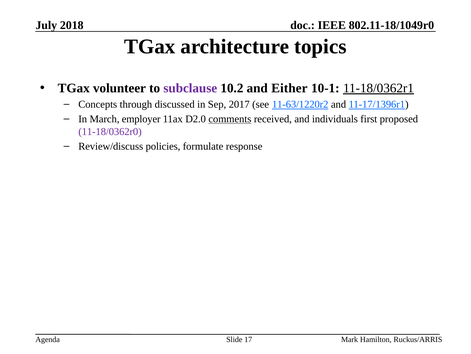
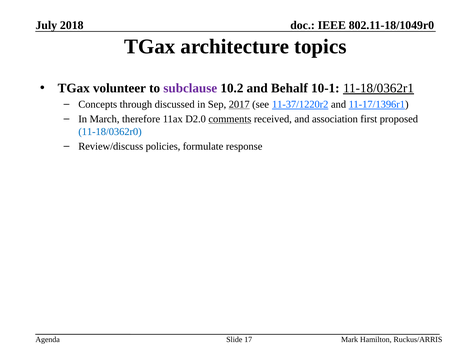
Either: Either -> Behalf (289, 88)
2017 underline: none -> present (239, 104)
11-63/1220r2: 11-63/1220r2 -> 11-37/1220r2 (300, 104)
employer: employer -> therefore (141, 119)
individuals: individuals -> association (335, 119)
11-18/0362r0 colour: purple -> blue (110, 131)
